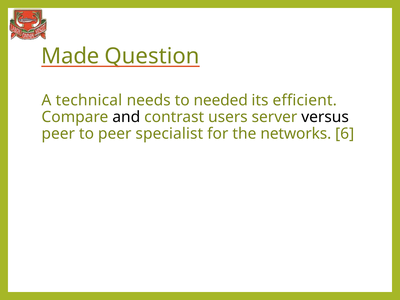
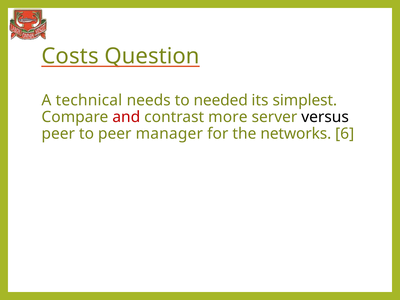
Made: Made -> Costs (70, 56)
efficient: efficient -> simplest (305, 100)
and colour: black -> red (126, 117)
users: users -> more (228, 117)
specialist: specialist -> manager (169, 134)
